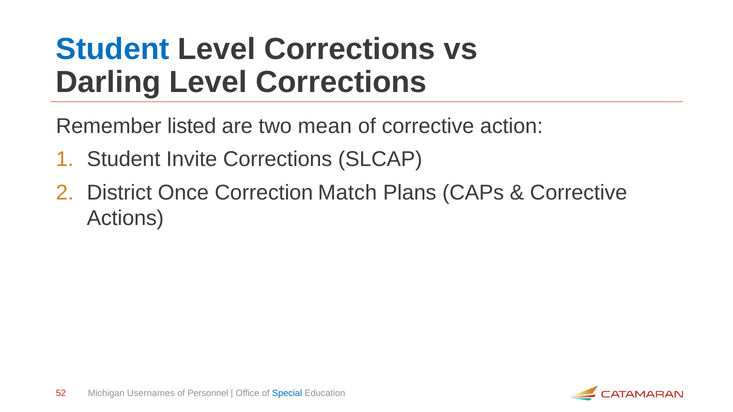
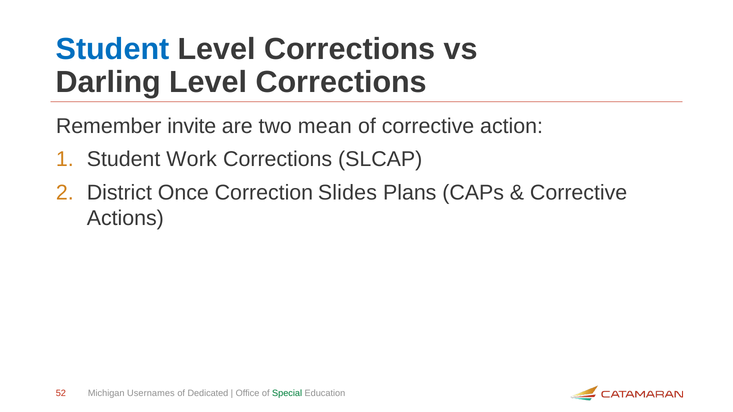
listed: listed -> invite (192, 126)
Invite: Invite -> Work (192, 159)
Match: Match -> Slides (347, 193)
Personnel: Personnel -> Dedicated (208, 394)
Special colour: blue -> green (287, 394)
